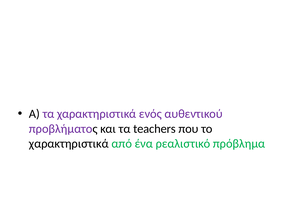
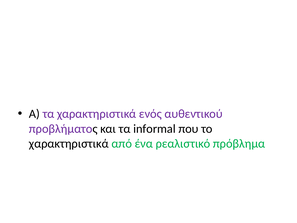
teachers: teachers -> informal (154, 129)
